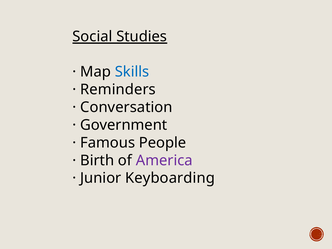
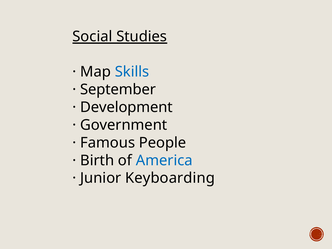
Reminders: Reminders -> September (118, 90)
Conversation: Conversation -> Development (126, 107)
America colour: purple -> blue (164, 160)
